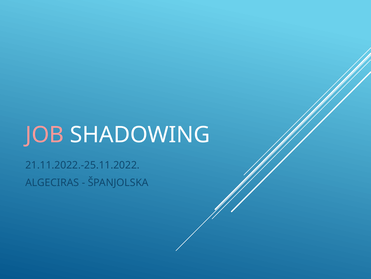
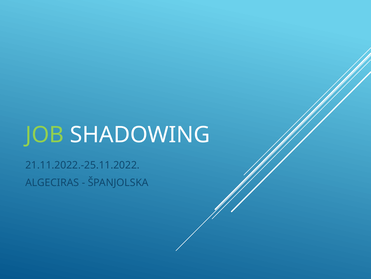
JOB colour: pink -> light green (45, 135)
